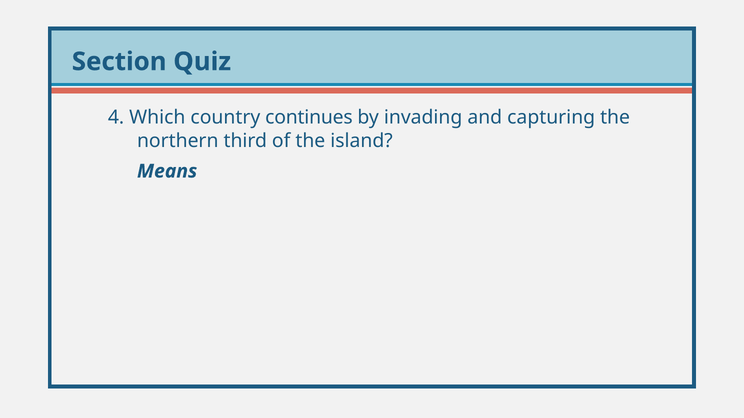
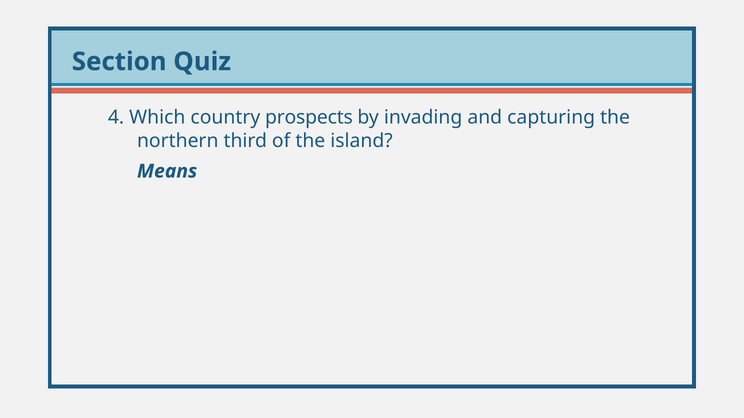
continues: continues -> prospects (309, 118)
